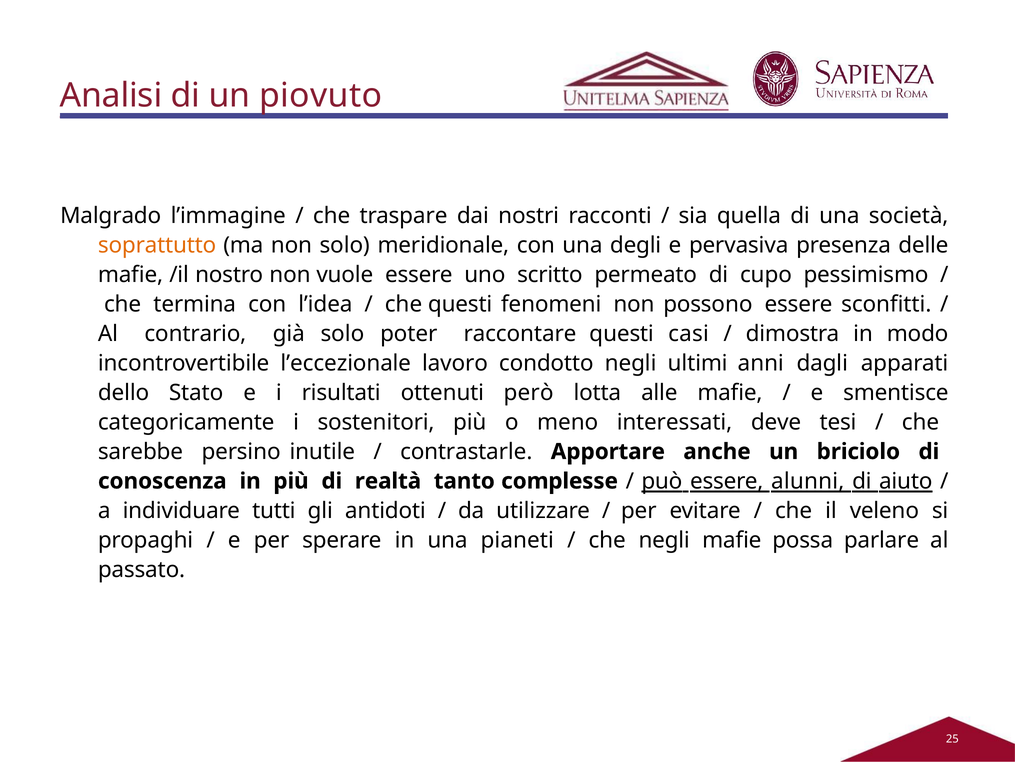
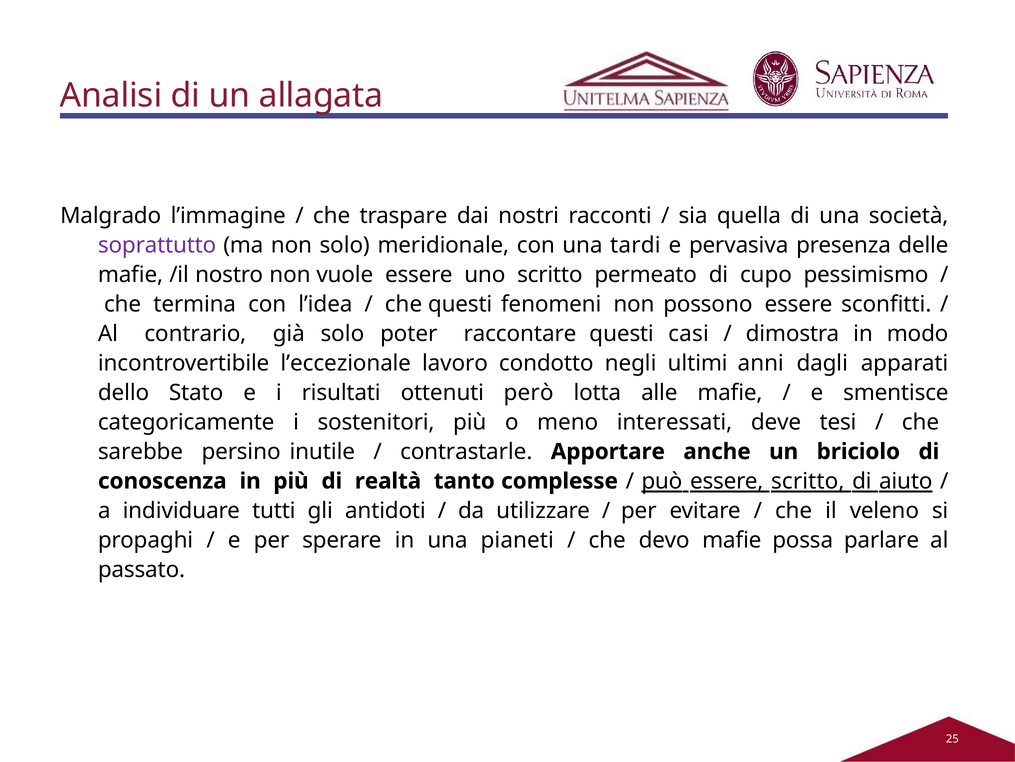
piovuto: piovuto -> allagata (321, 95)
soprattutto colour: orange -> purple (157, 245)
degli: degli -> tardi (635, 245)
essere alunni: alunni -> scritto (808, 481)
che negli: negli -> devo (664, 540)
